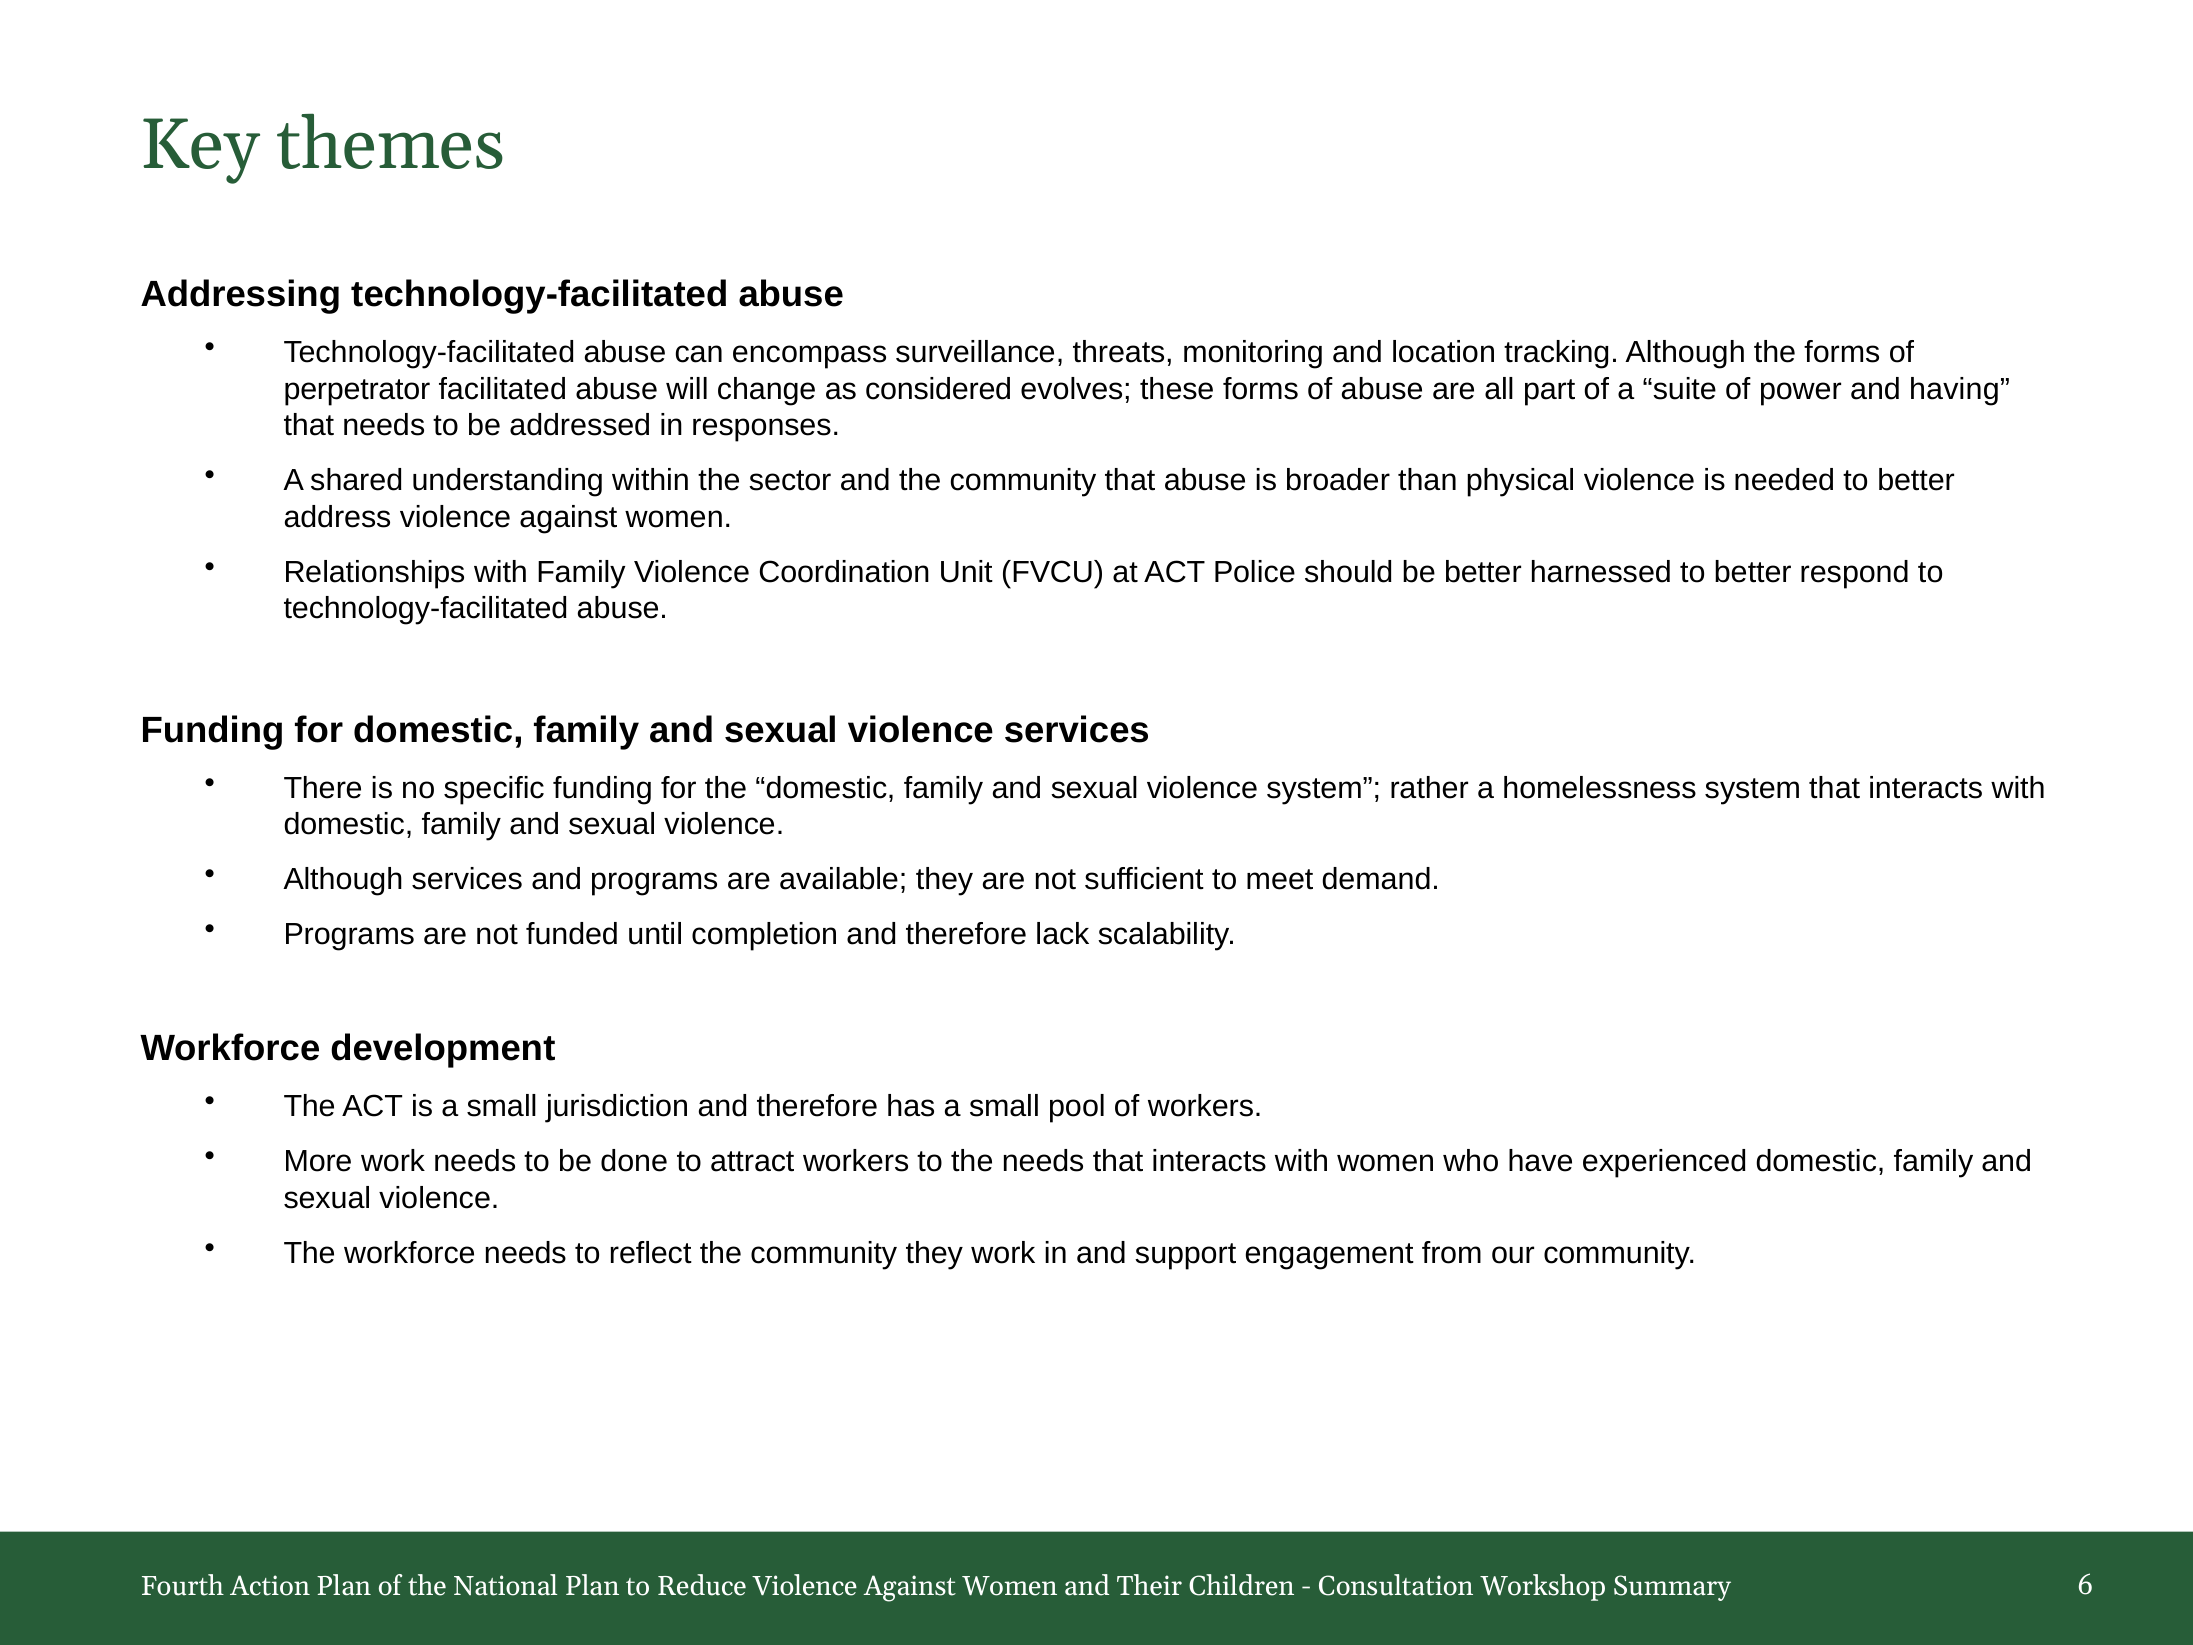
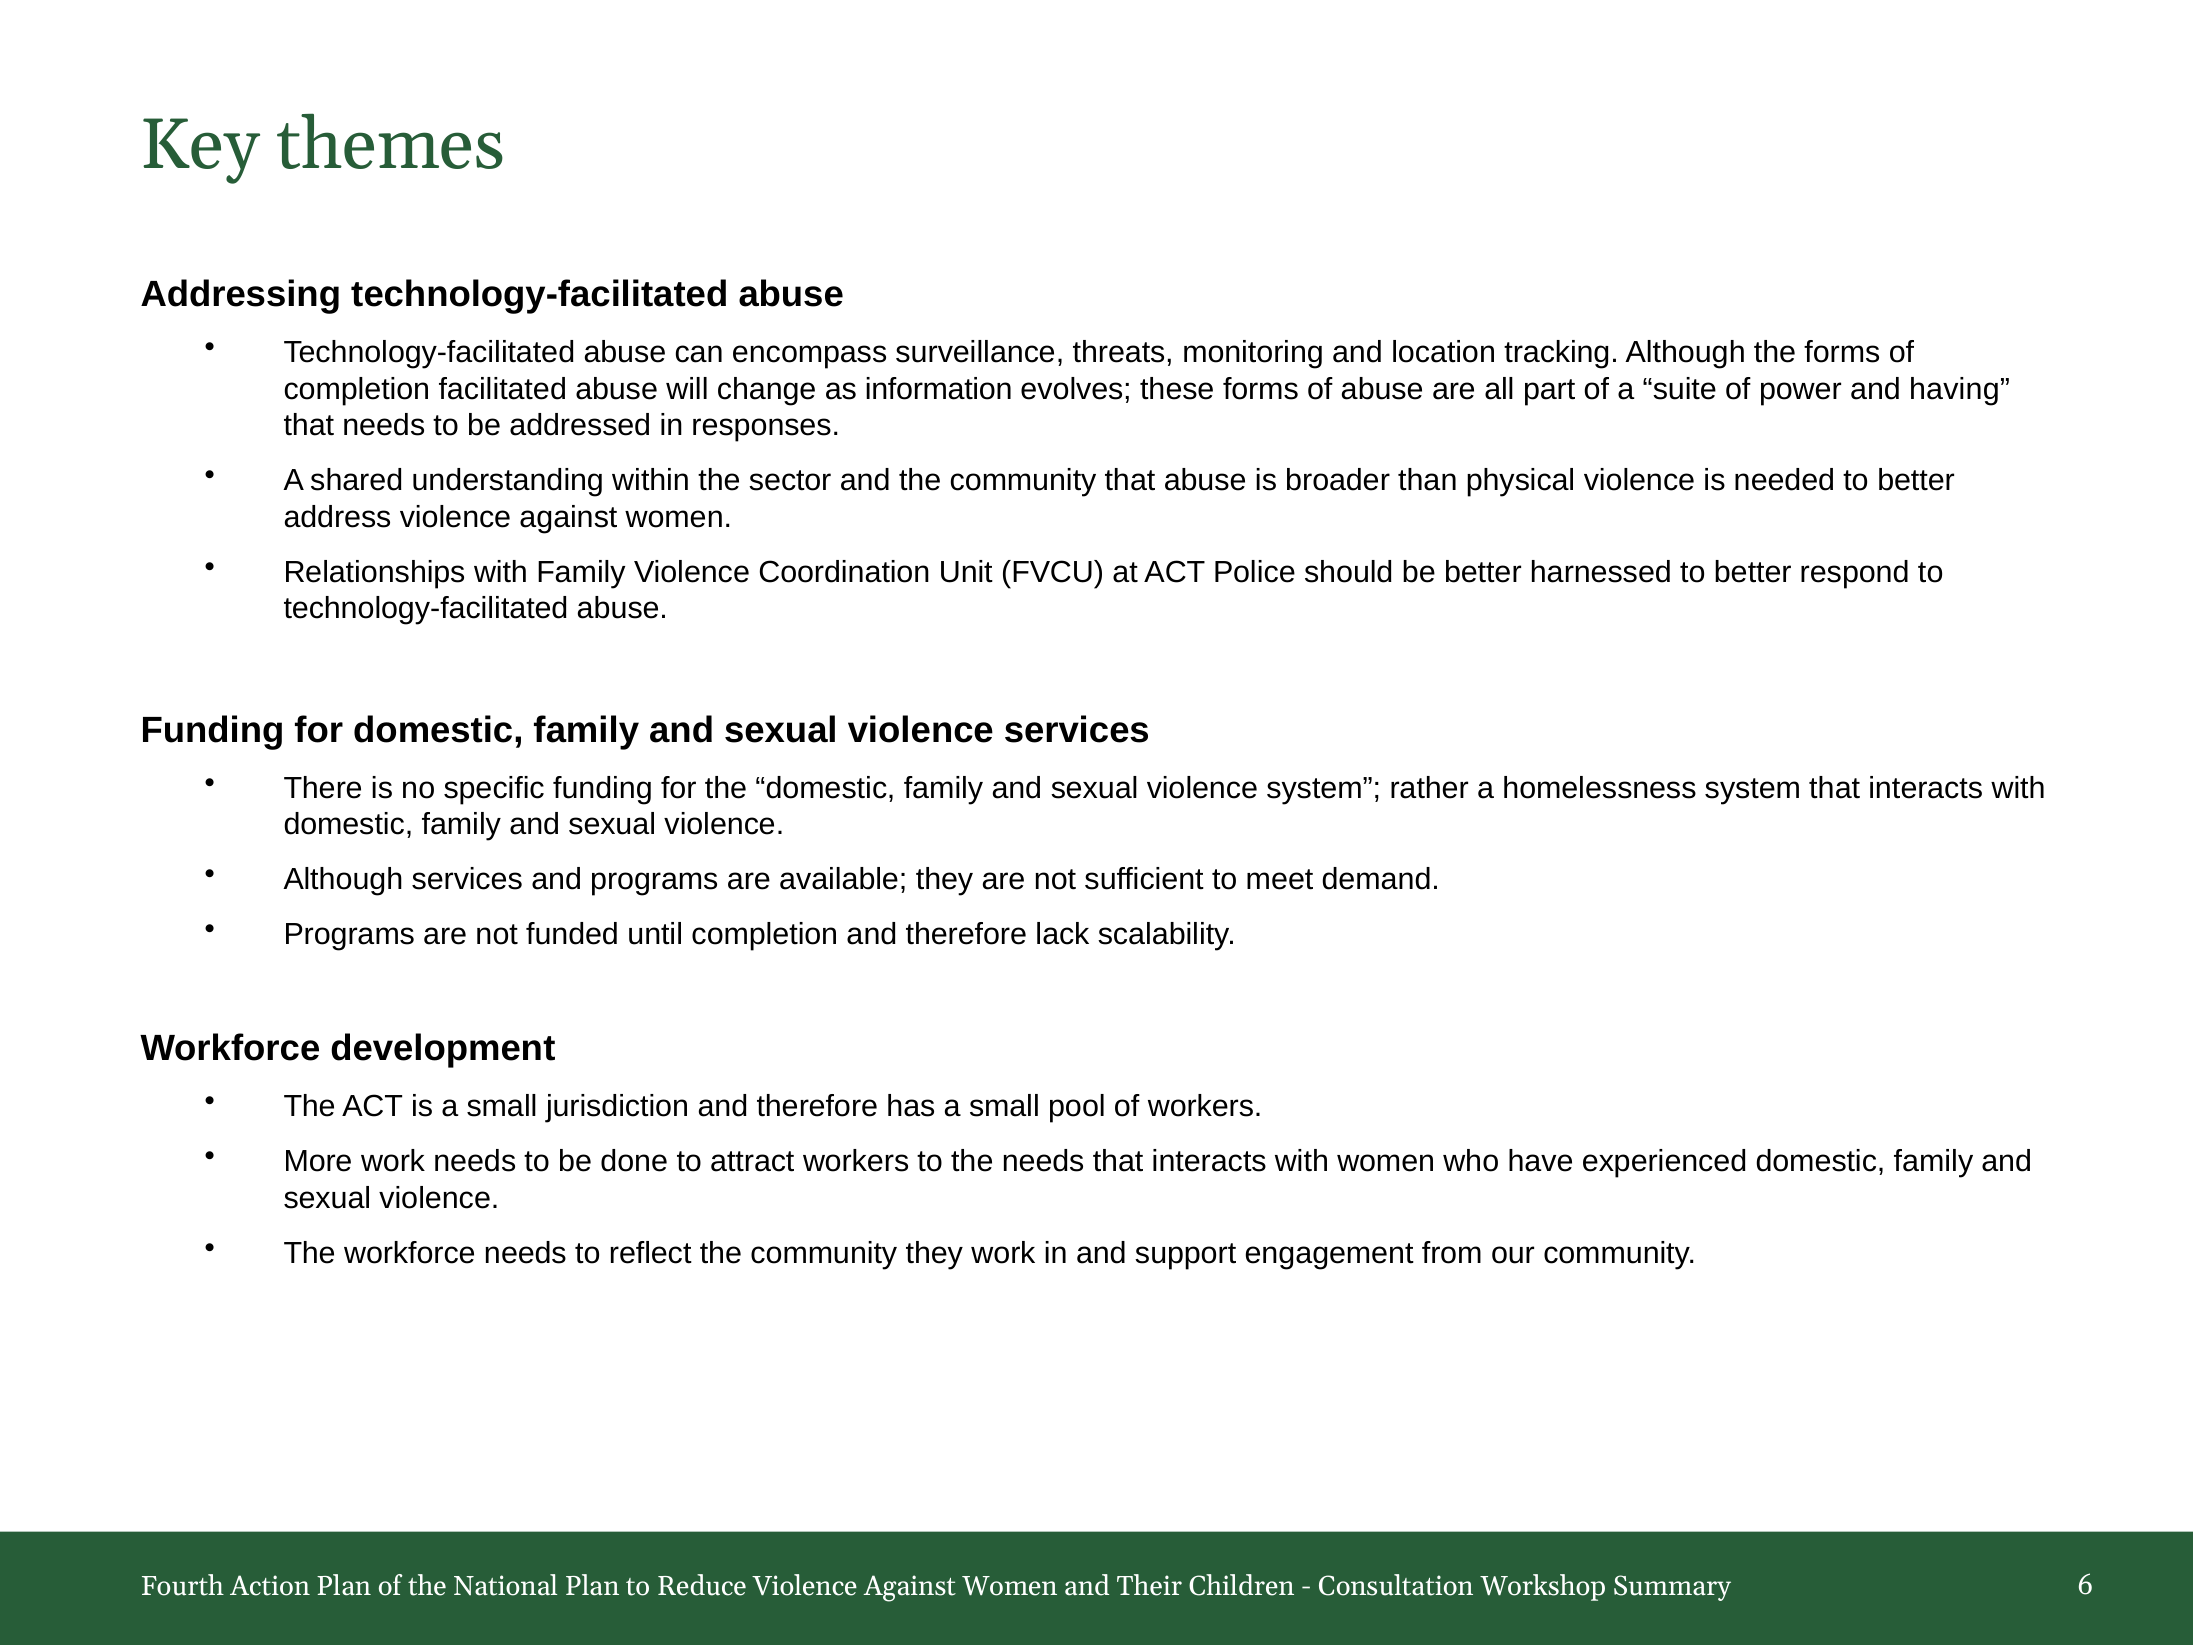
perpetrator: perpetrator -> completion (357, 389)
considered: considered -> information (939, 389)
